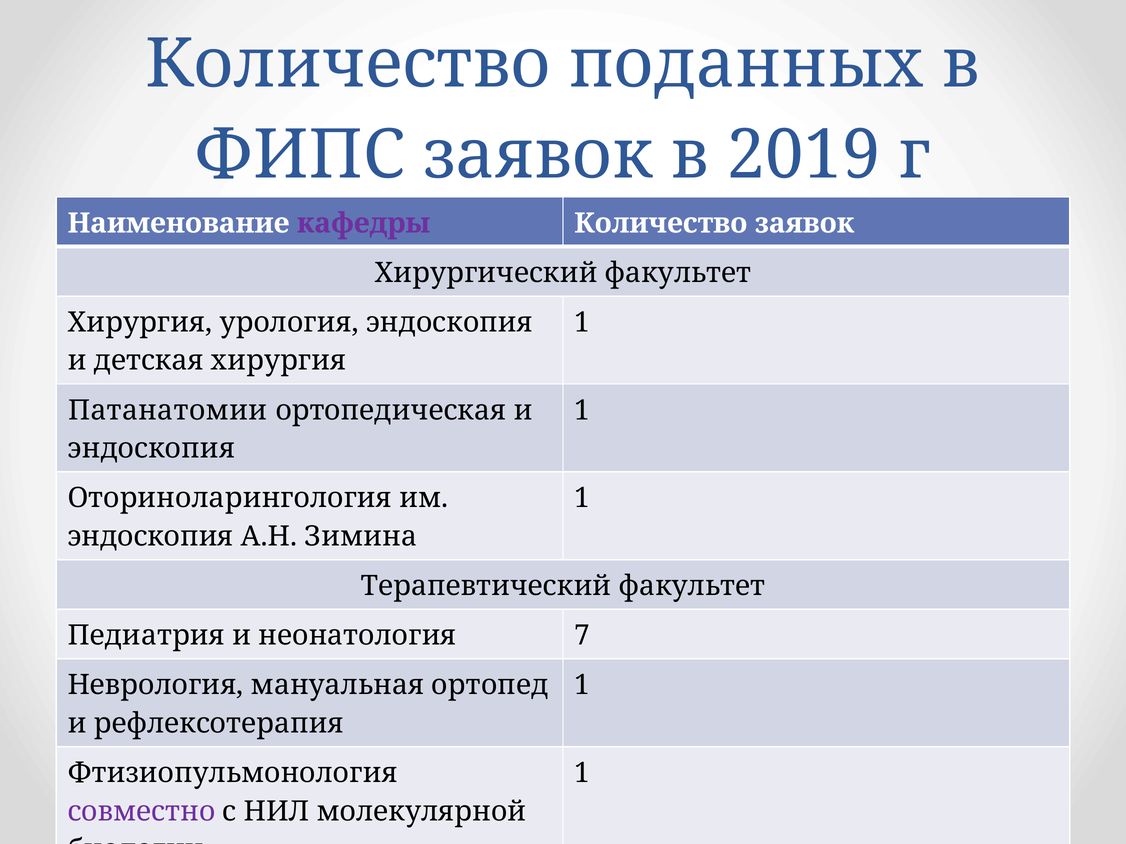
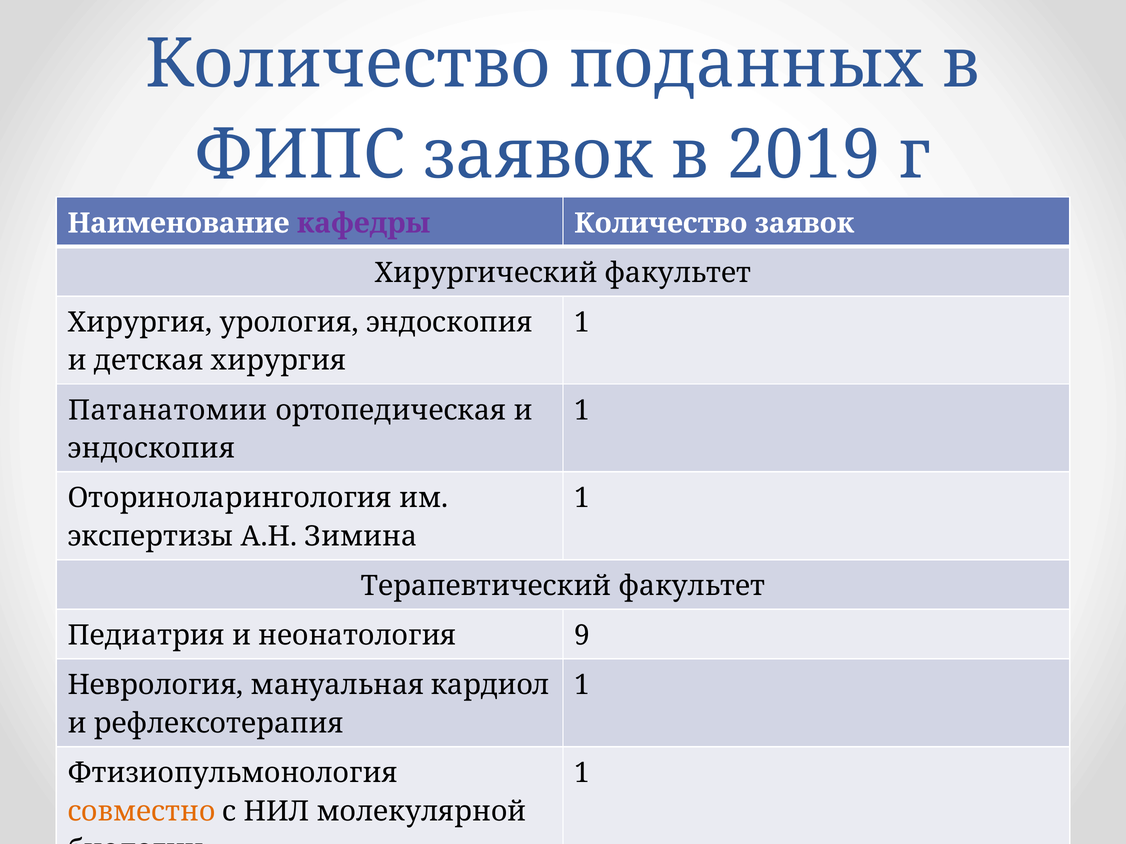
эндоскопия: эндоскопия -> экспертизы (151, 537)
неонатология 7: 7 -> 9 (582, 636)
ортопед: ортопед -> кардиол (490, 686)
совместно colour: purple -> orange (141, 812)
